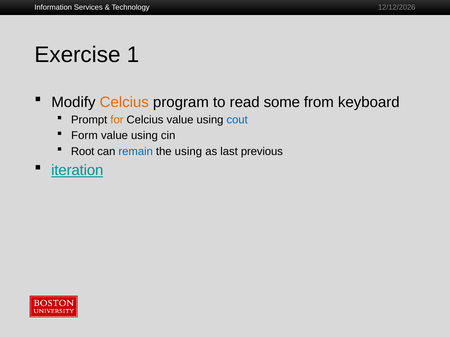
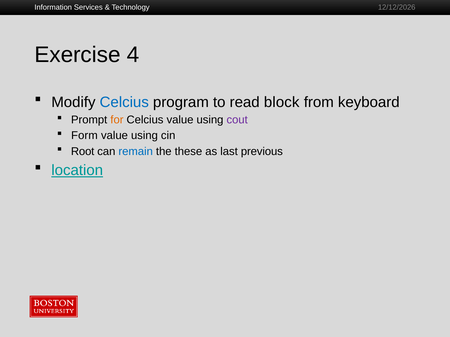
1: 1 -> 4 (133, 55)
Celcius colour: orange -> blue (124, 102)
some: some -> block (282, 102)
cout colour: blue -> purple (237, 120)
the using: using -> these (188, 152)
iteration: iteration -> location (77, 171)
